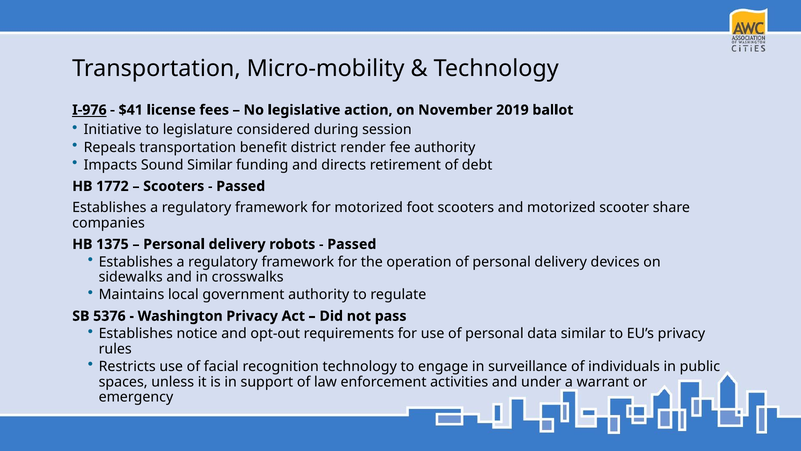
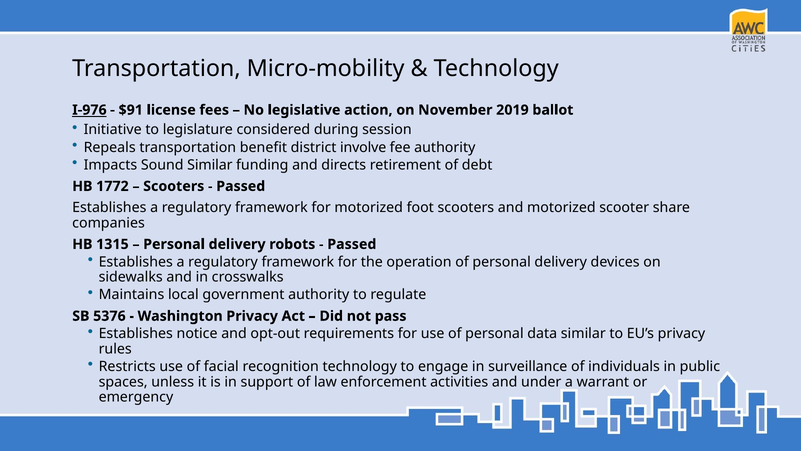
$41: $41 -> $91 (131, 110)
render: render -> involve (363, 147)
1375: 1375 -> 1315 (112, 244)
